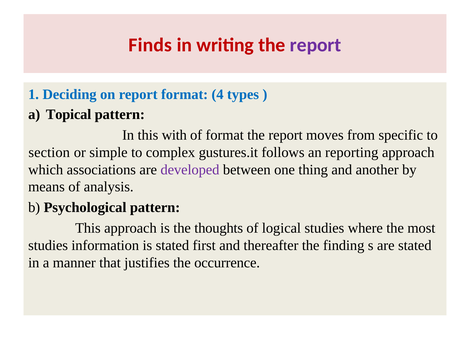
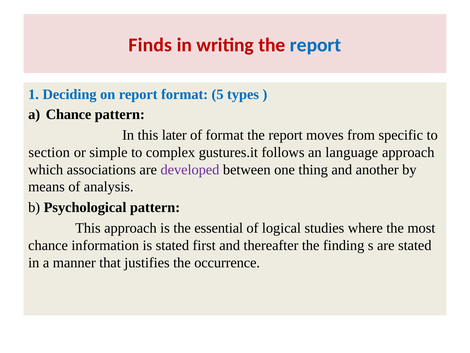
report colour: purple -> blue (316, 45)
4: 4 -> 5 (218, 94)
a Topical: Topical -> Chance (69, 114)
with: with -> later (174, 135)
reporting: reporting -> language (352, 152)
thoughts: thoughts -> essential (219, 228)
studies: studies -> chance (48, 245)
